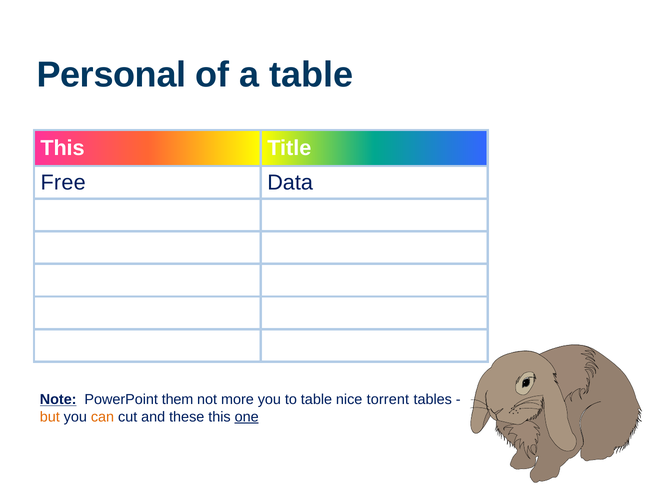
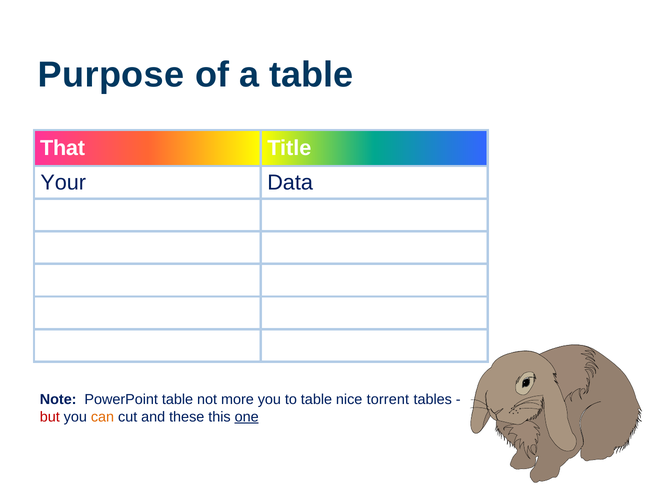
Personal: Personal -> Purpose (111, 75)
This: This -> That (63, 148)
Free: Free -> Your (63, 183)
Note underline: present -> none (58, 399)
PowerPoint them: them -> table (178, 399)
but colour: orange -> red (50, 417)
